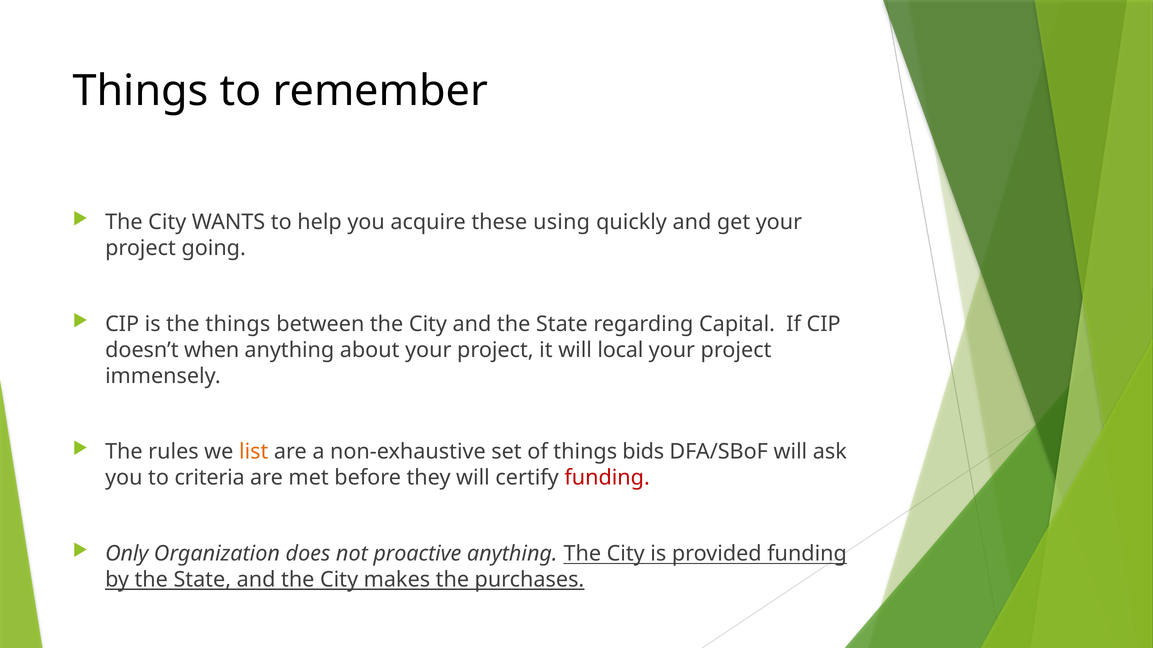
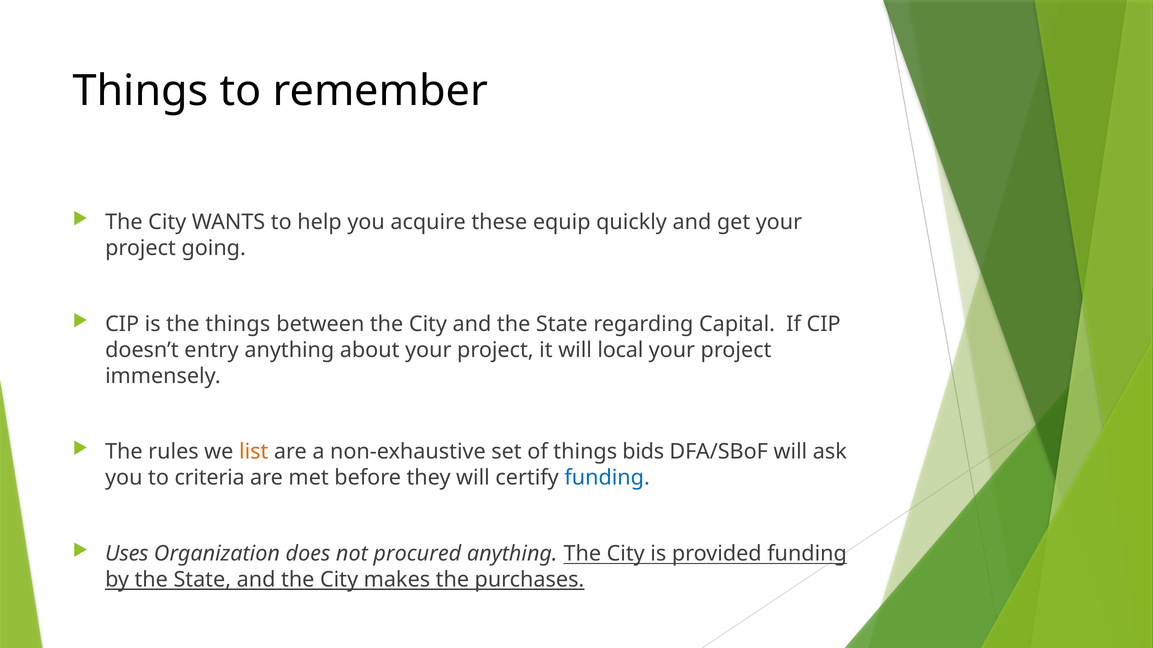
using: using -> equip (562, 223)
when: when -> entry (211, 350)
funding colour: red -> blue (607, 478)
Only: Only -> Uses (127, 554)
proactive: proactive -> procured (417, 554)
